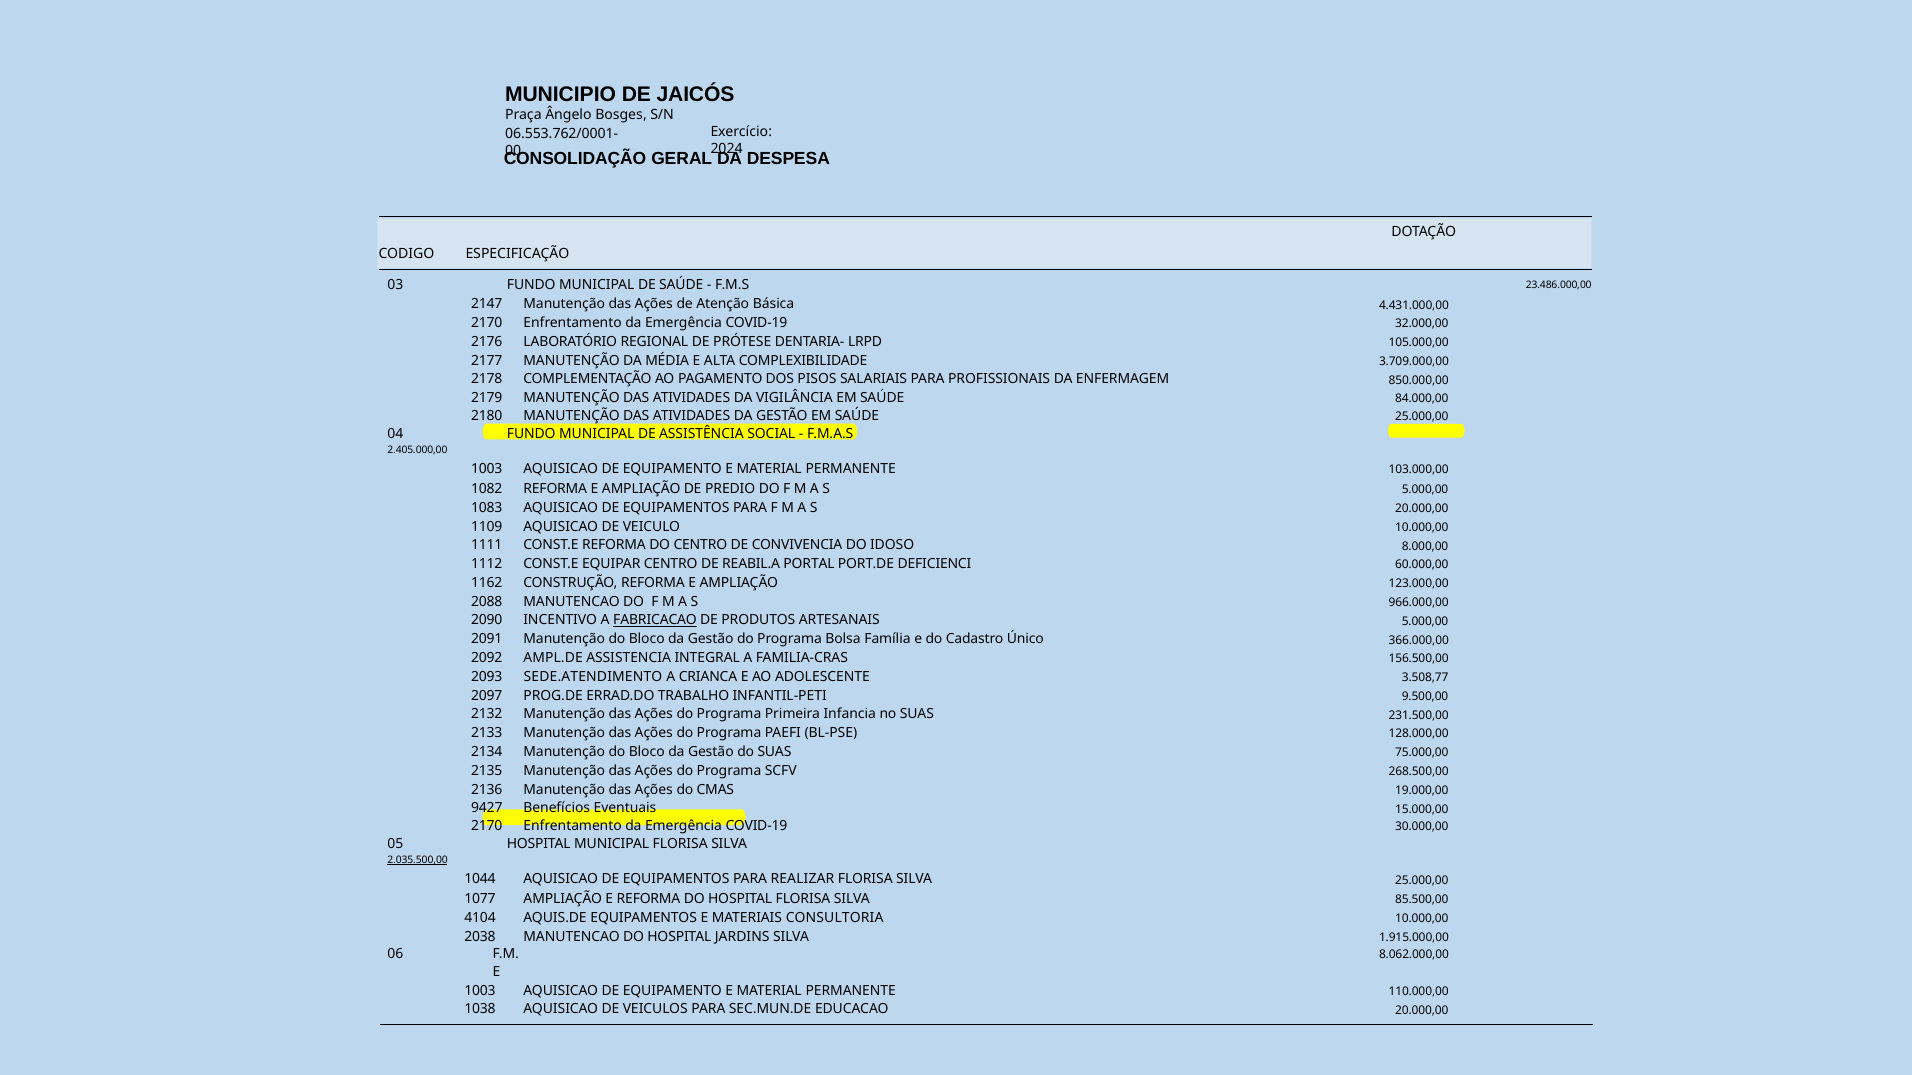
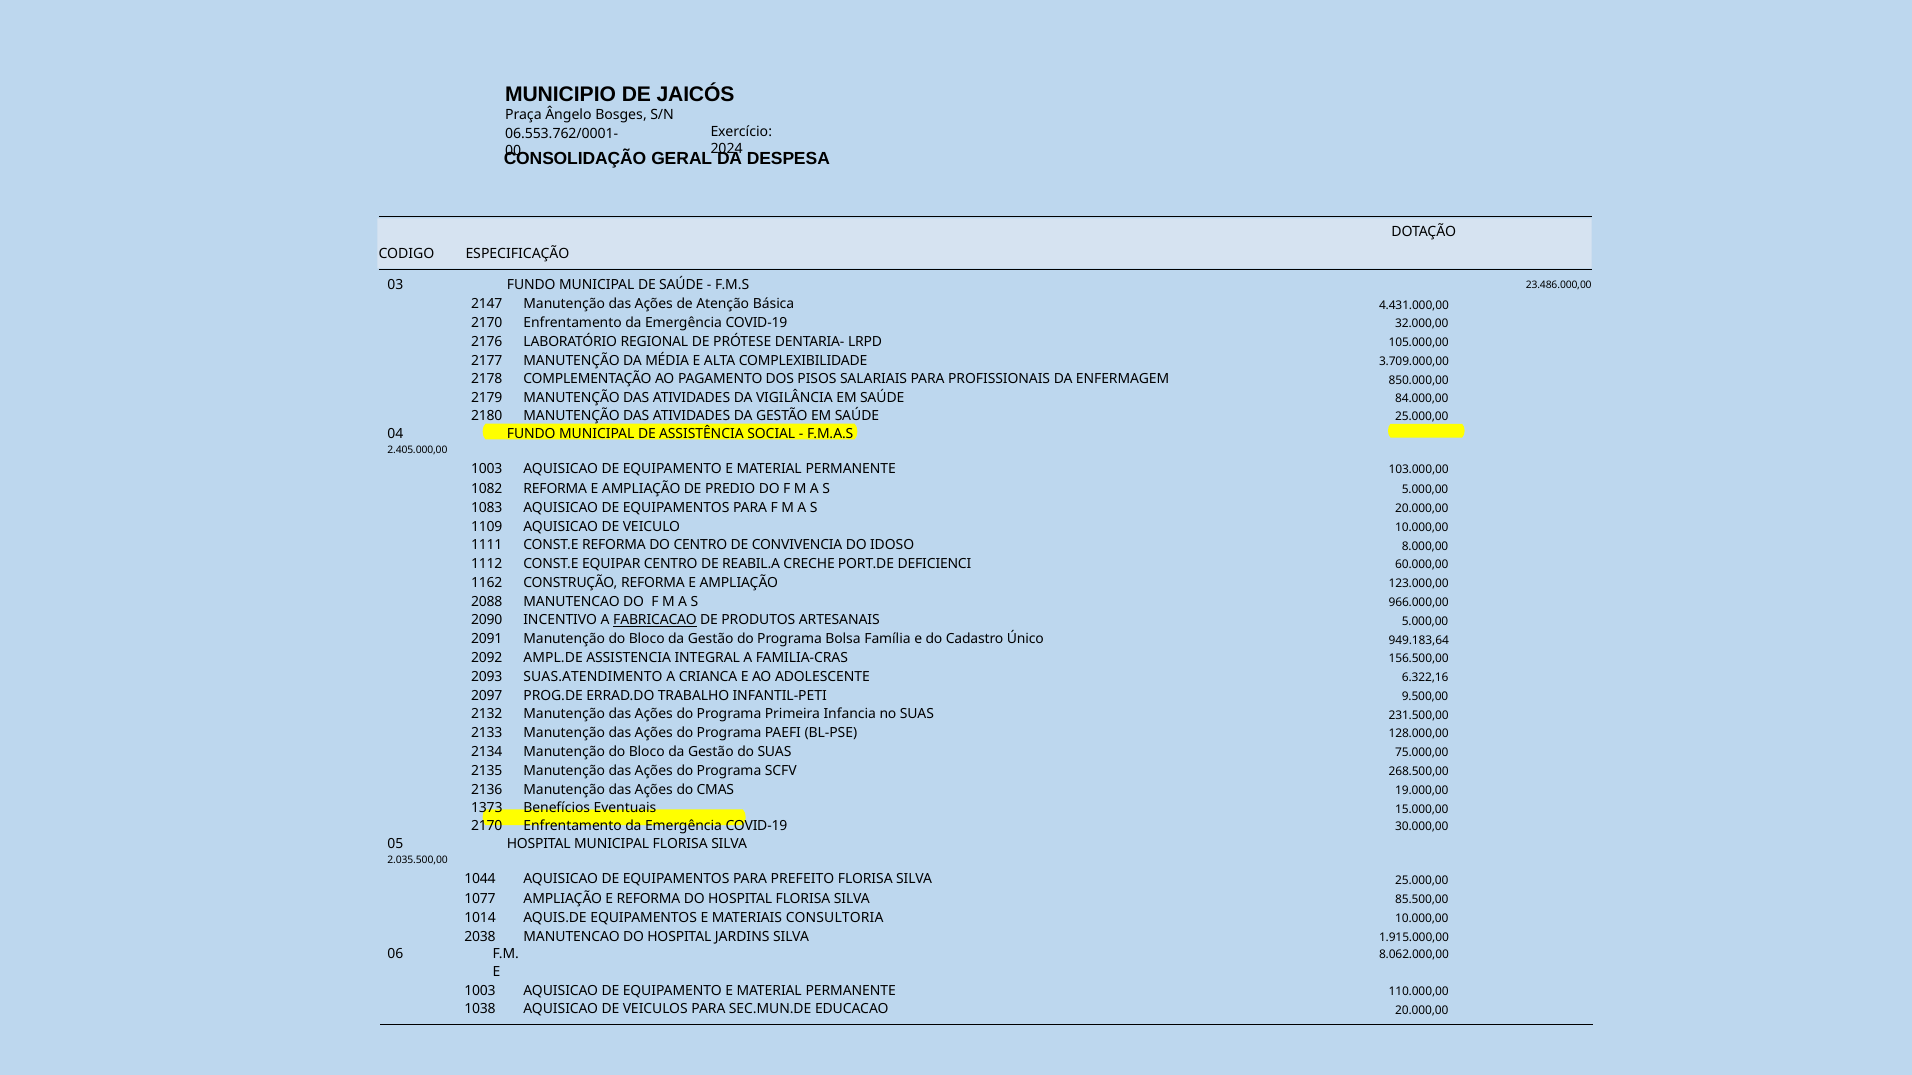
PORTAL: PORTAL -> CRECHE (809, 564)
366.000,00: 366.000,00 -> 949.183,64 (1419, 640)
SEDE.ATENDIMENTO: SEDE.ATENDIMENTO -> SUAS.ATENDIMENTO (593, 677)
3.508,77: 3.508,77 -> 6.322,16 (1425, 678)
9427: 9427 -> 1373 (487, 809)
2.035.500,00 underline: present -> none (418, 861)
REALIZAR: REALIZAR -> PREFEITO (802, 879)
4104: 4104 -> 1014 (480, 918)
